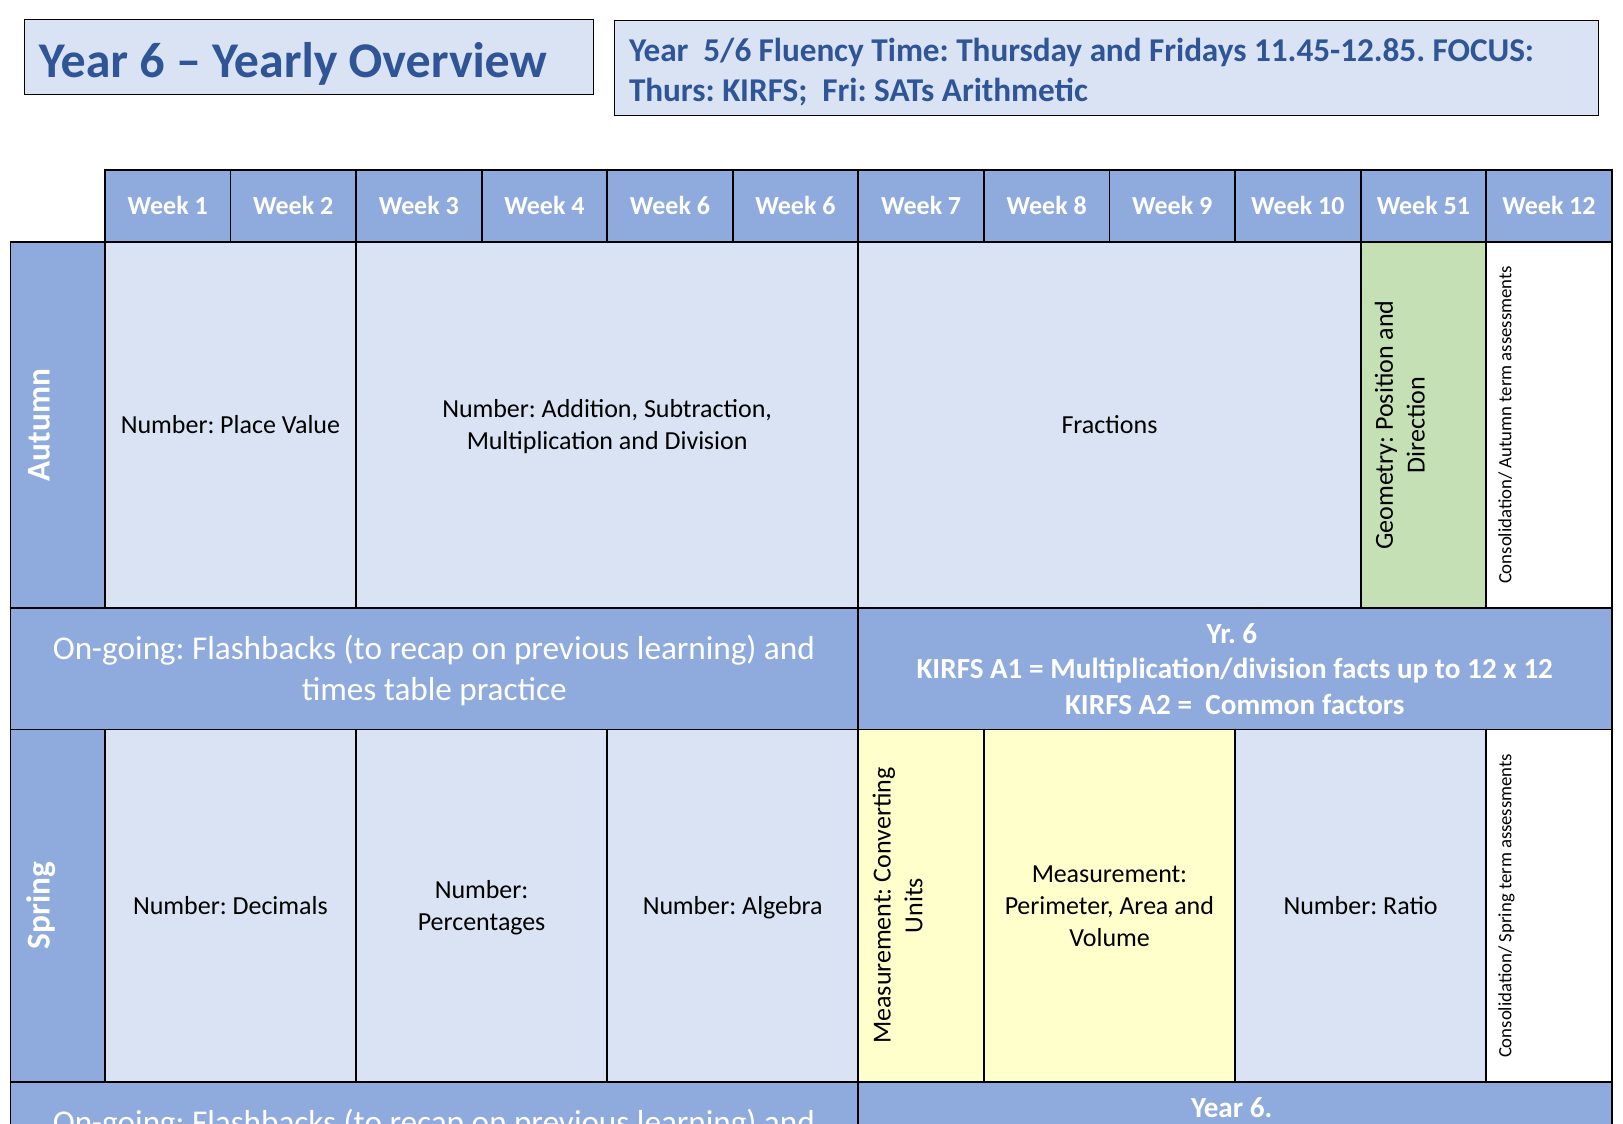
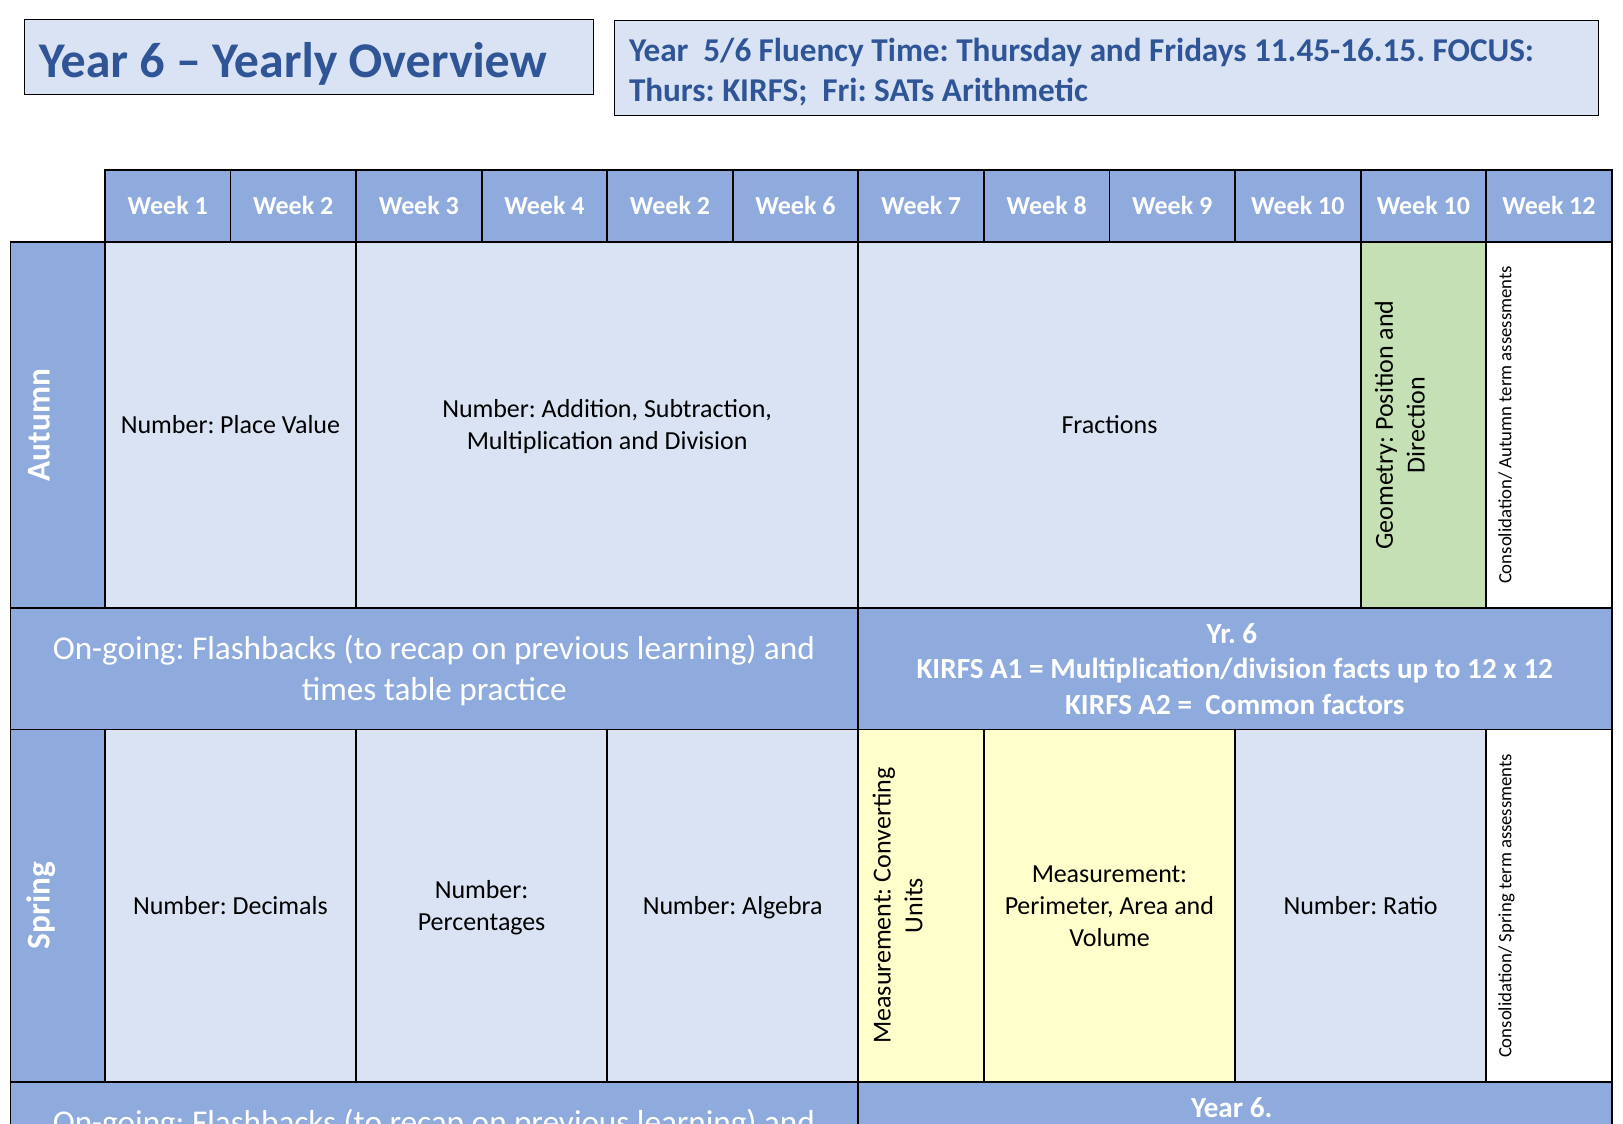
11.45-12.85: 11.45-12.85 -> 11.45-16.15 (1340, 50)
4 Week 6: 6 -> 2 (703, 206)
10 Week 51: 51 -> 10 (1457, 206)
